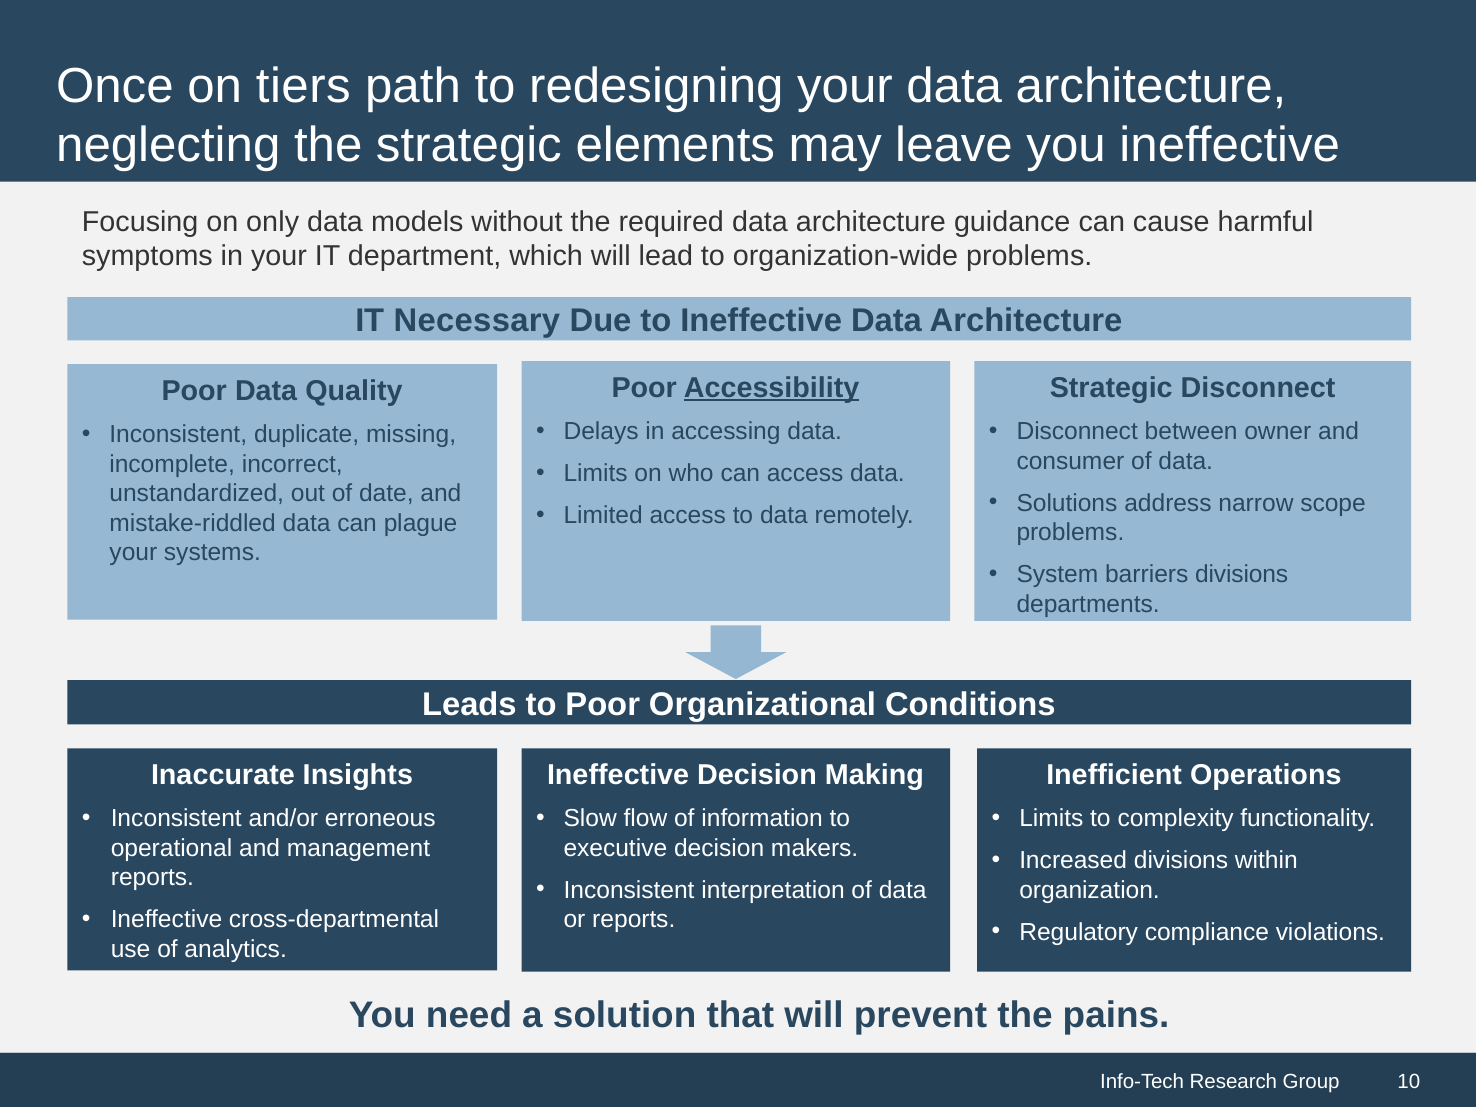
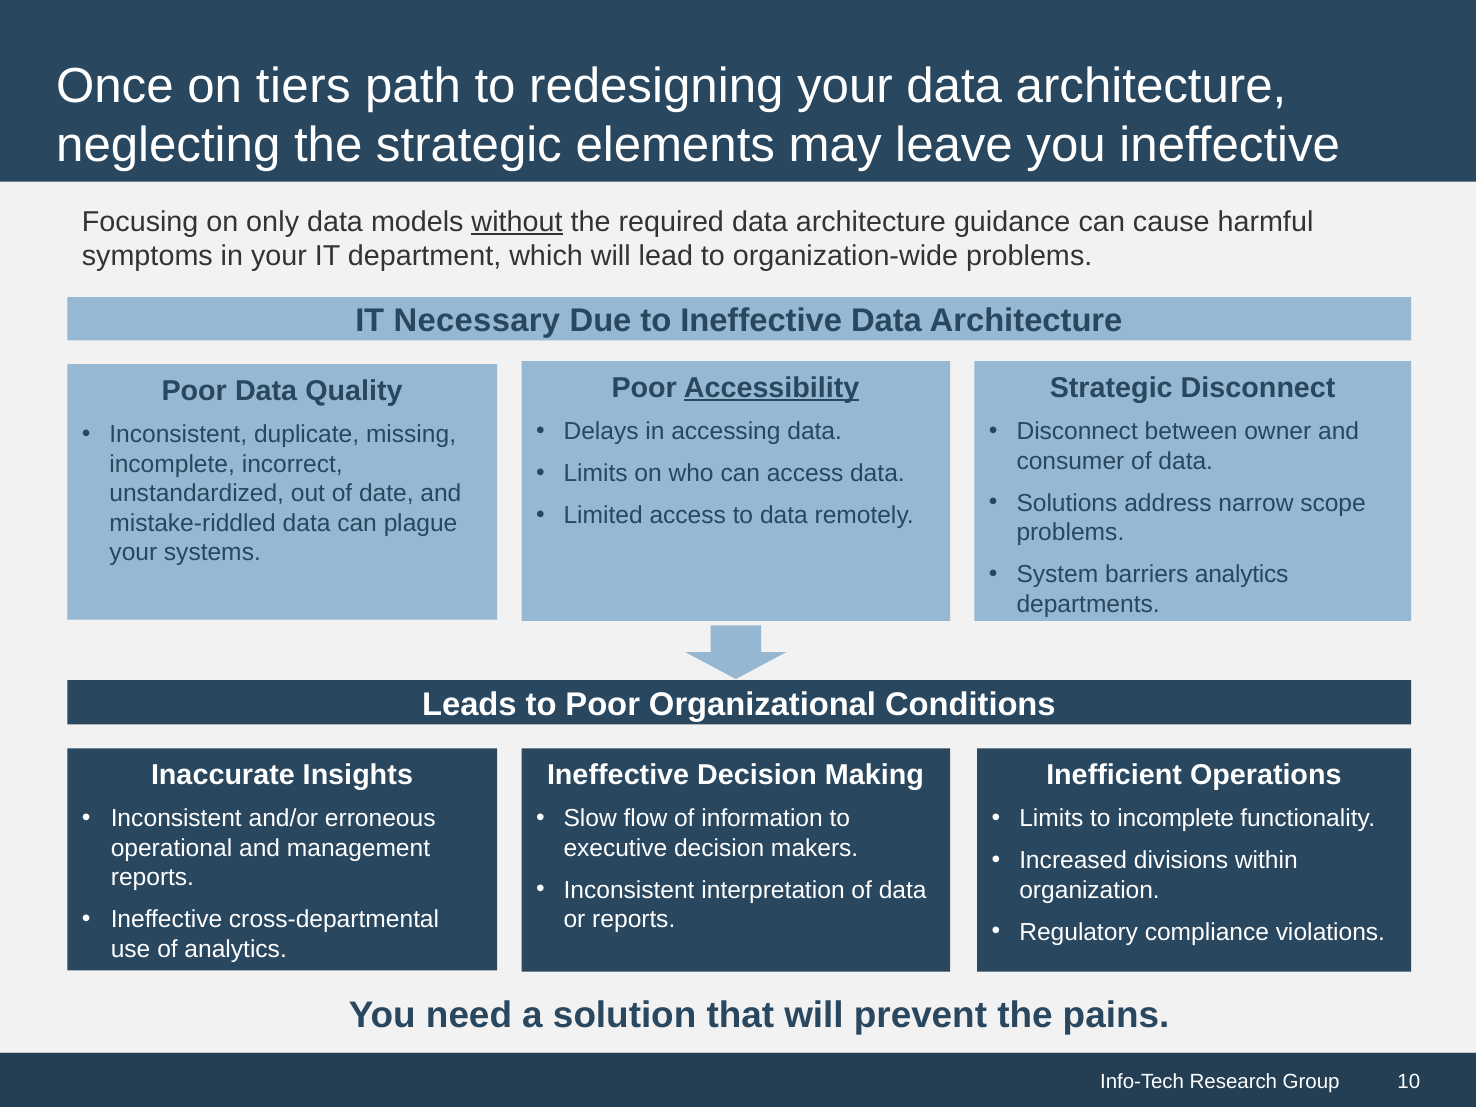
without underline: none -> present (517, 222)
barriers divisions: divisions -> analytics (1242, 574)
to complexity: complexity -> incomplete (1176, 819)
